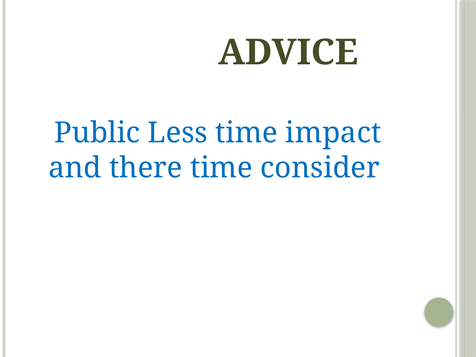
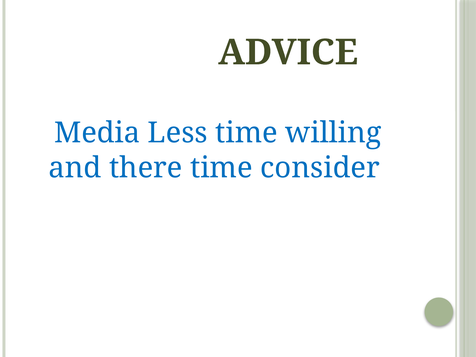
Public: Public -> Media (97, 133)
impact: impact -> willing (333, 133)
